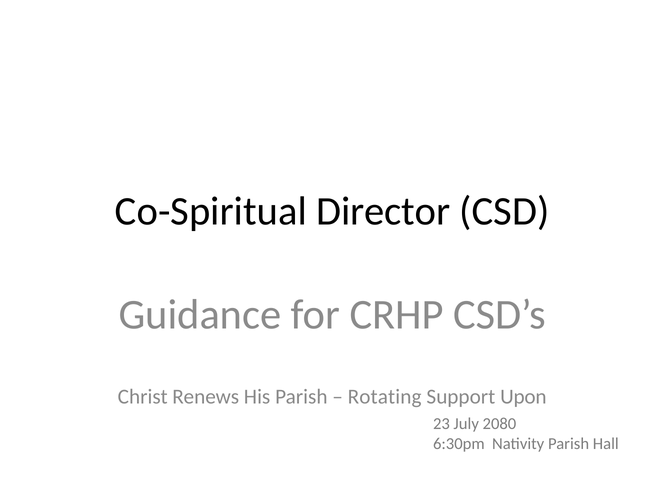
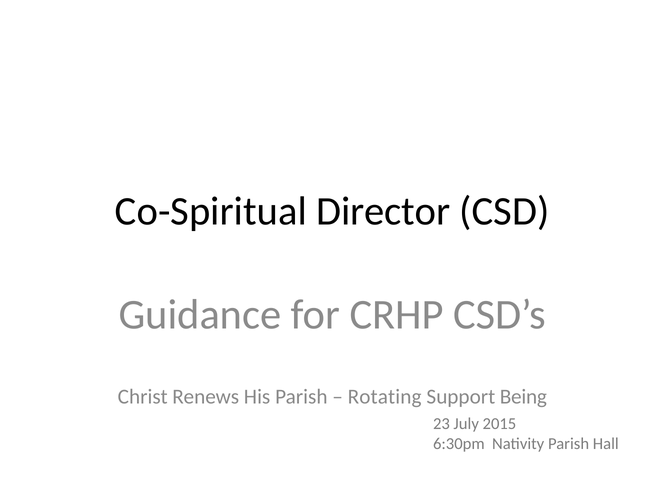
Upon: Upon -> Being (523, 397)
2080: 2080 -> 2015 (499, 424)
